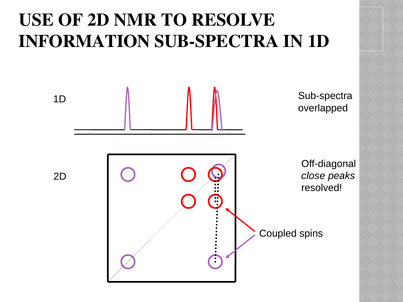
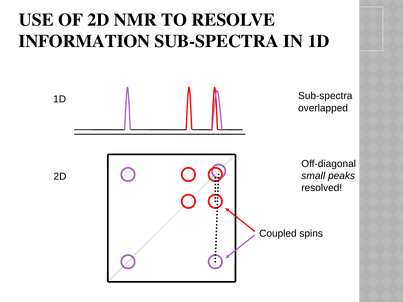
close: close -> small (313, 176)
